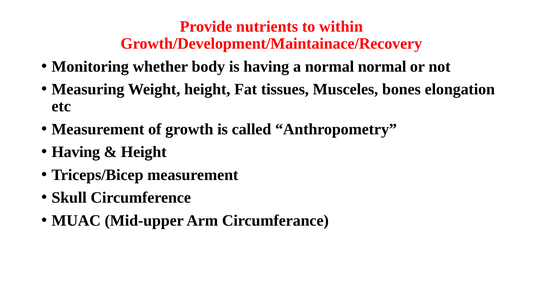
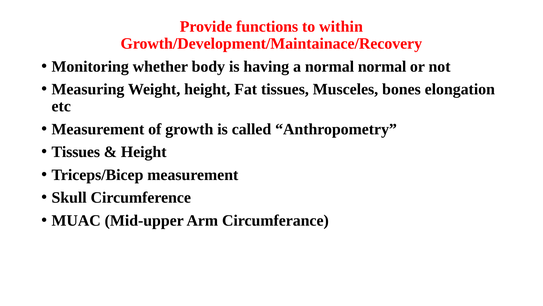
nutrients: nutrients -> functions (267, 26)
Having: Having -> Tissues (76, 152)
